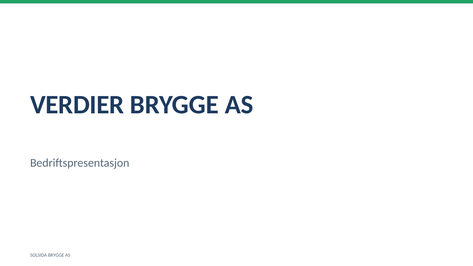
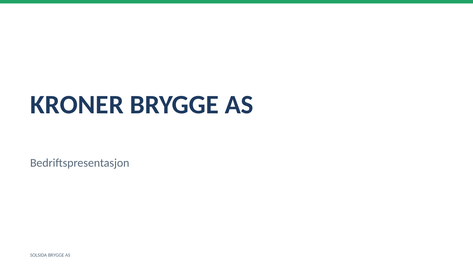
VERDIER: VERDIER -> KRONER (77, 105)
